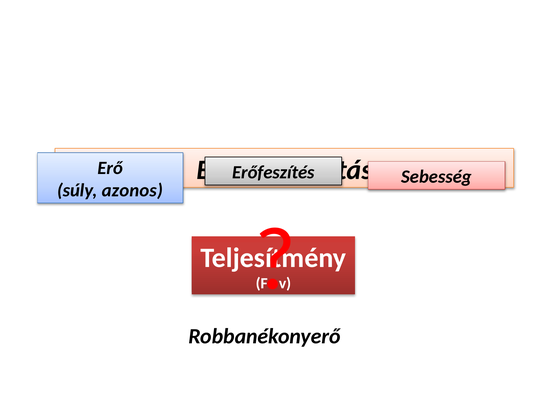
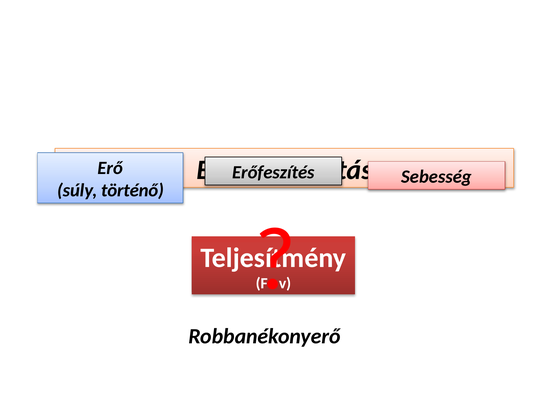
azonos: azonos -> történő (132, 190)
